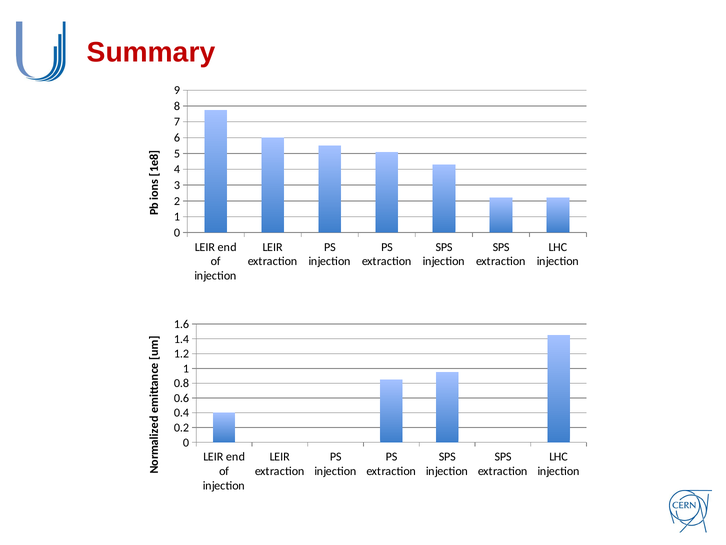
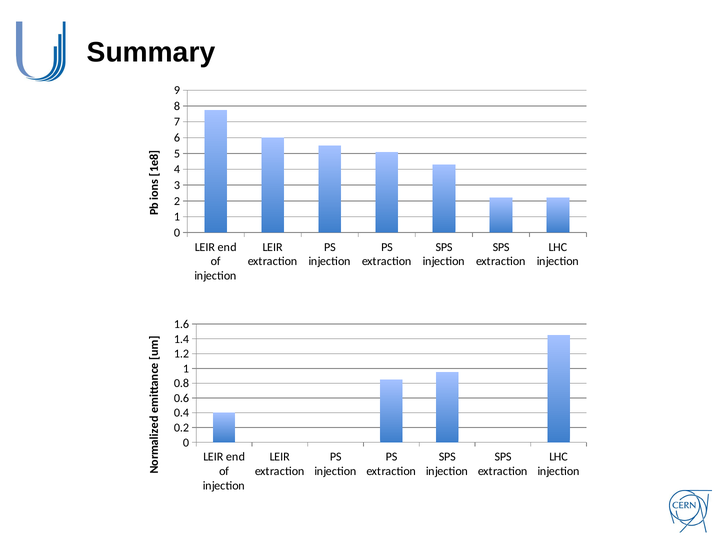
Summary colour: red -> black (151, 52)
